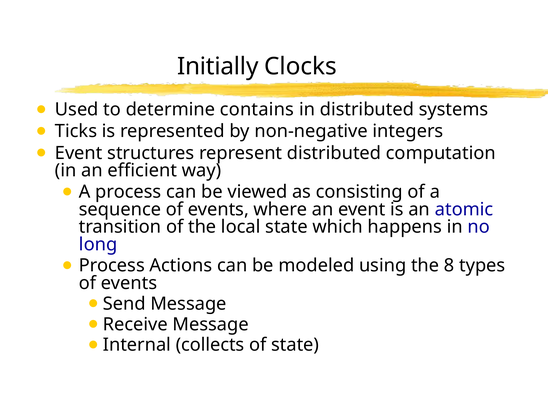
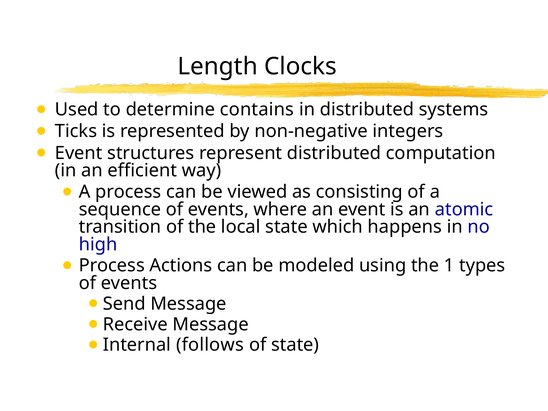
Initially: Initially -> Length (218, 67)
long: long -> high (98, 244)
8: 8 -> 1 (449, 266)
collects: collects -> follows (210, 345)
